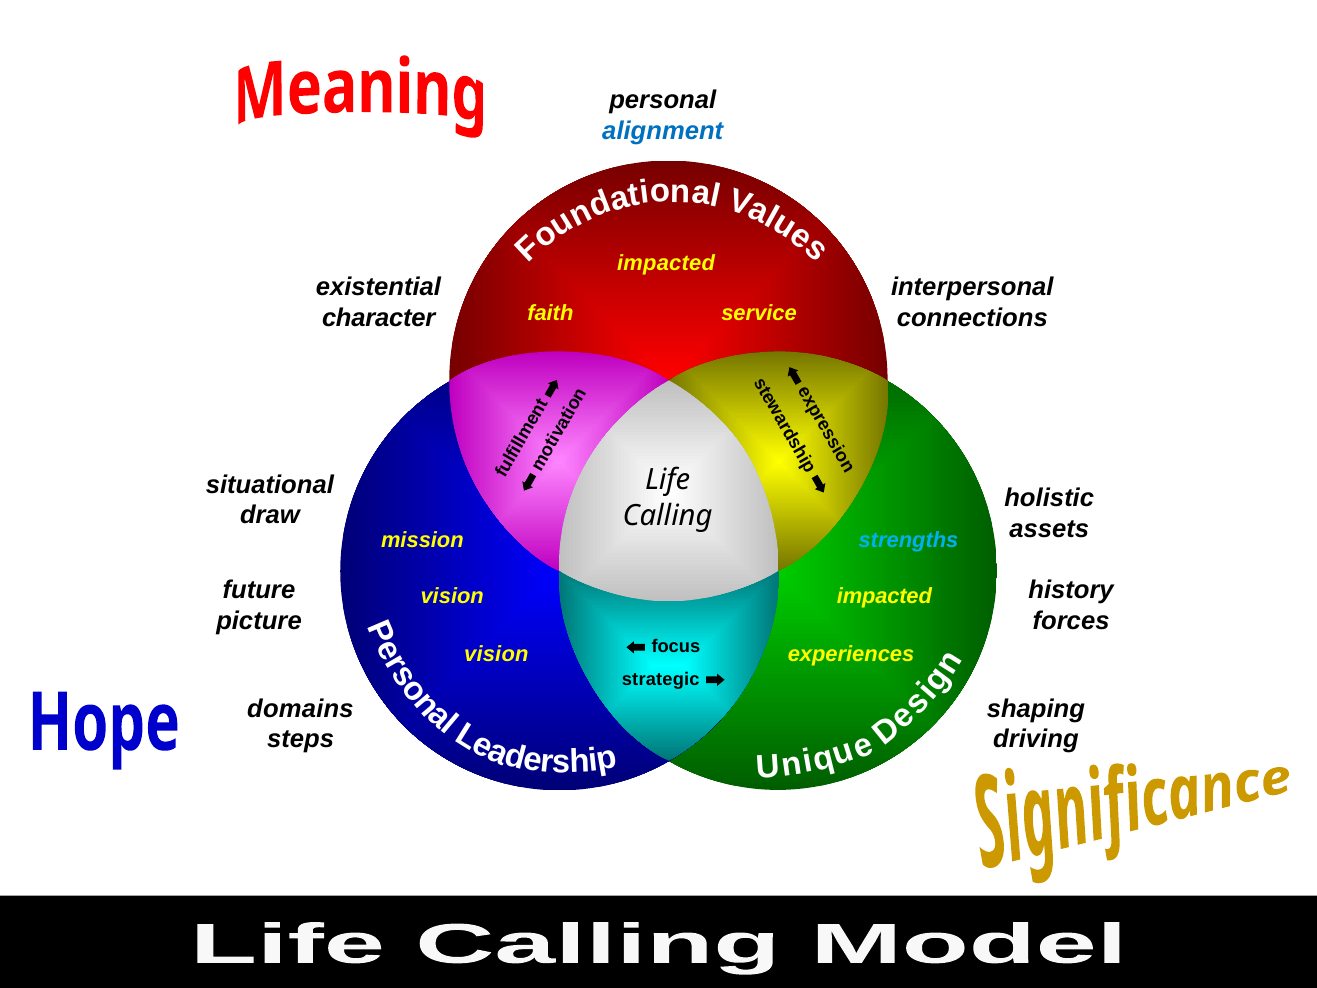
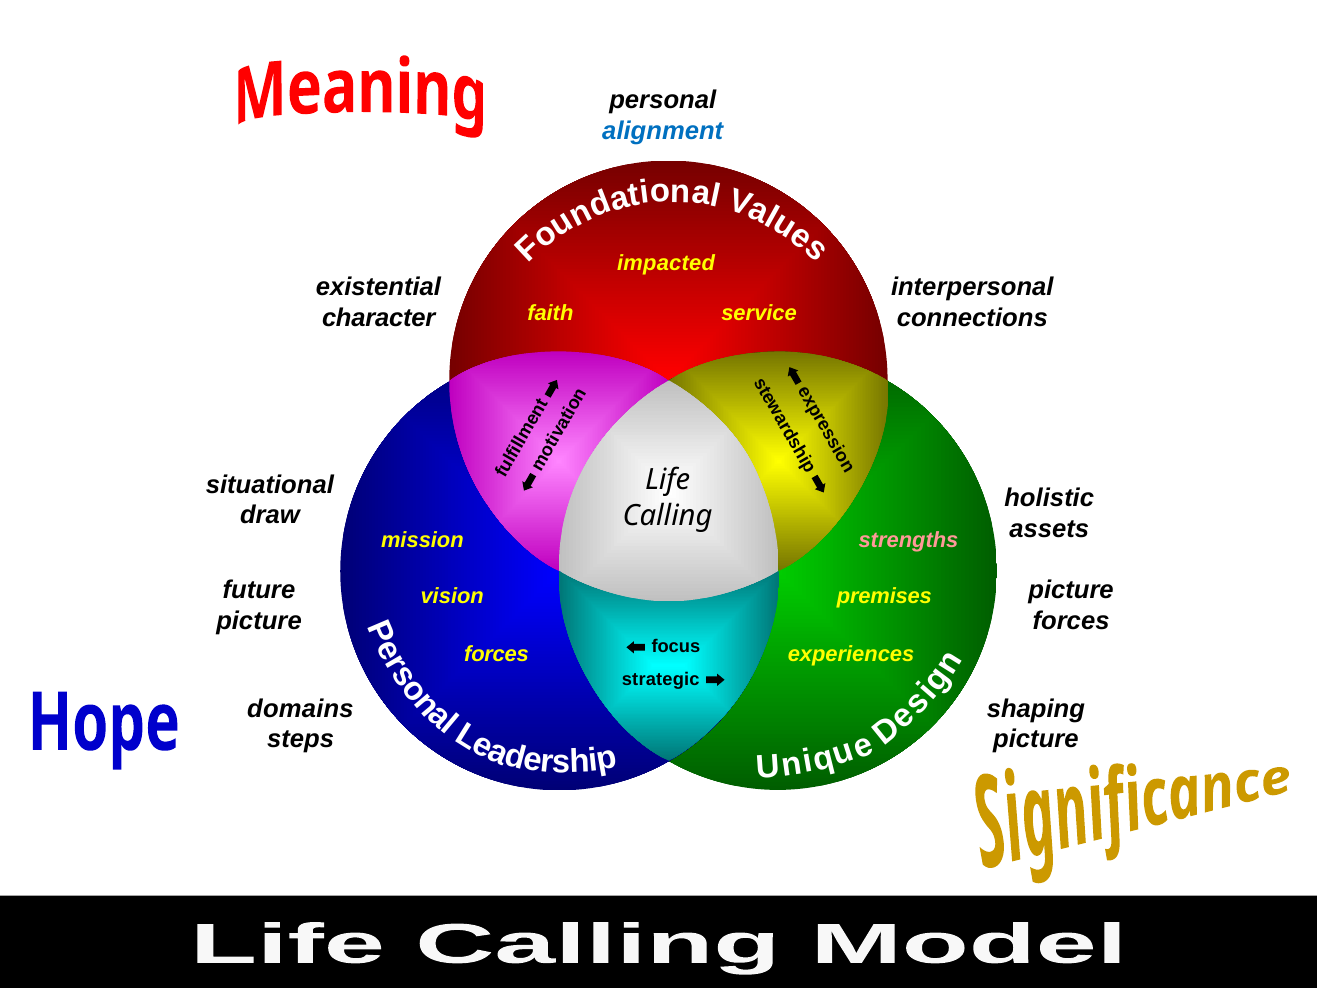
strengths colour: light blue -> pink (908, 540)
history: history -> picture (1071, 590)
impacted: impacted -> premises (884, 596)
vision: vision -> forces (497, 654)
driving: driving -> picture (1036, 739)
